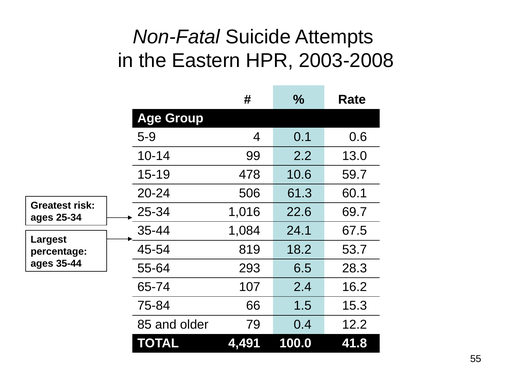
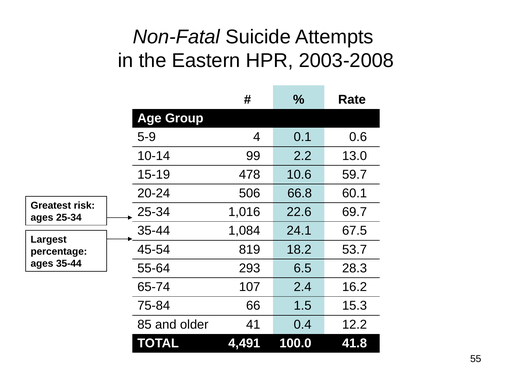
61.3: 61.3 -> 66.8 (300, 193)
79: 79 -> 41 (253, 325)
